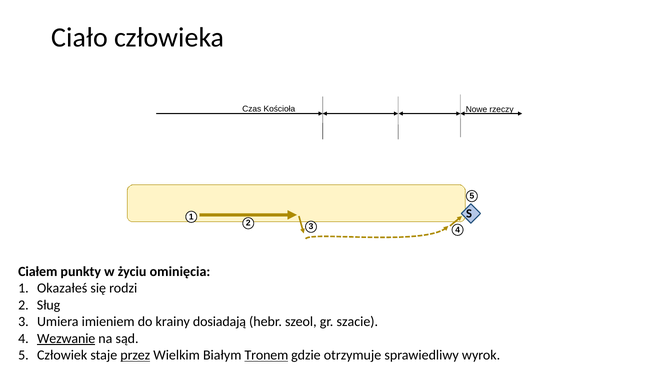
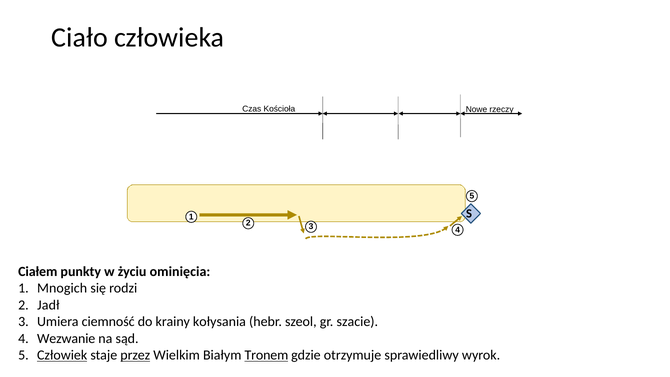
Okazałeś: Okazałeś -> Mnogich (62, 288)
Sług: Sług -> Jadł (48, 305)
imieniem: imieniem -> ciemność (108, 322)
dosiadają: dosiadają -> kołysania (219, 322)
Wezwanie underline: present -> none (66, 338)
Człowiek underline: none -> present (62, 355)
